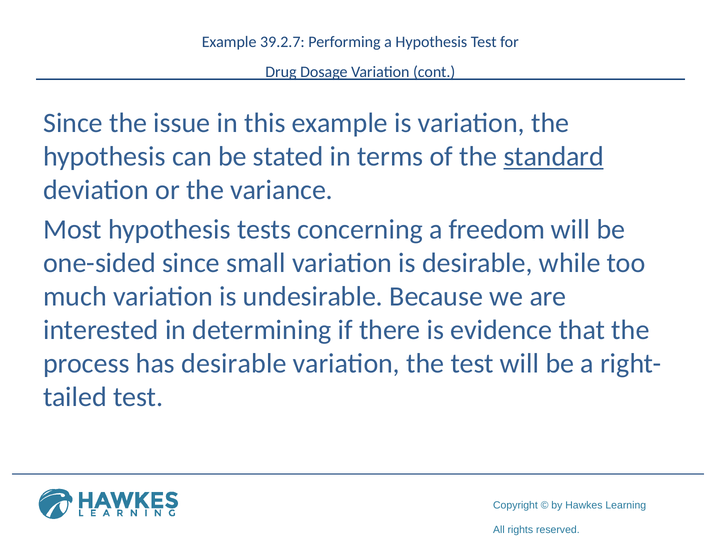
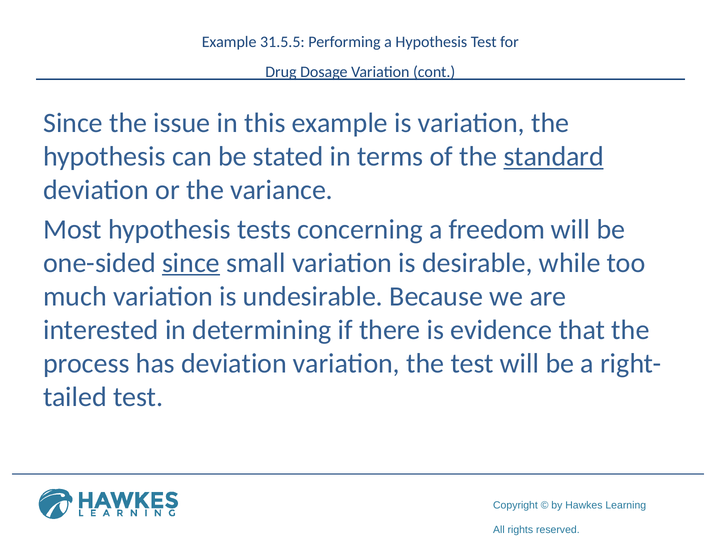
39.2.7: 39.2.7 -> 31.5.5 (282, 42)
since underline: none -> present (191, 263)
has desirable: desirable -> deviation (234, 364)
